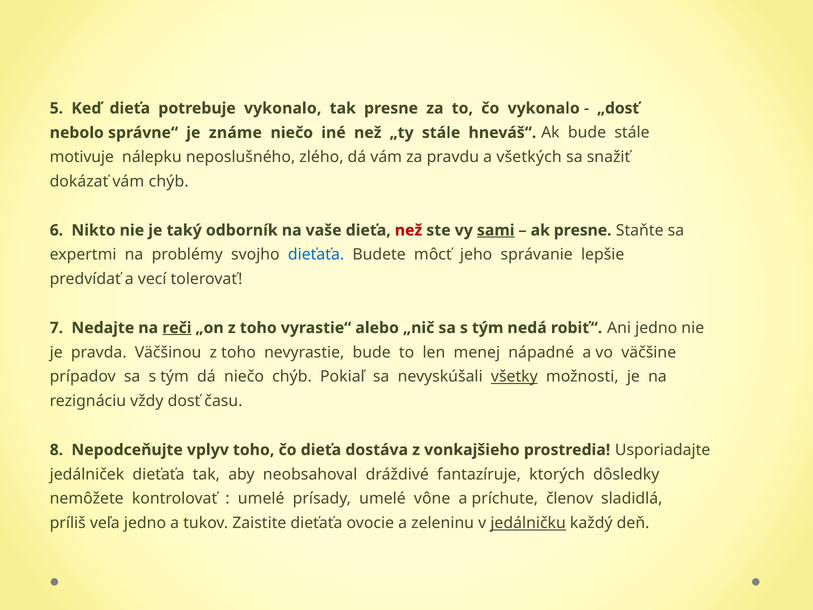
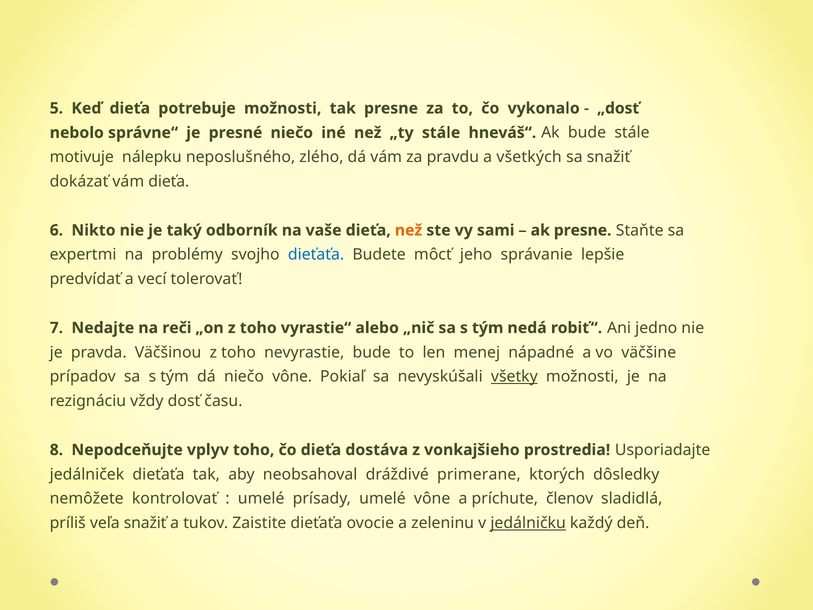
potrebuje vykonalo: vykonalo -> možnosti (283, 108)
známe: známe -> presné (236, 133)
vám chýb: chýb -> dieťa (169, 181)
než colour: red -> orange (409, 230)
sami underline: present -> none (496, 230)
reči underline: present -> none (177, 328)
niečo chýb: chýb -> vône (292, 377)
fantazíruje: fantazíruje -> primerane (479, 474)
veľa jedno: jedno -> snažiť (145, 523)
